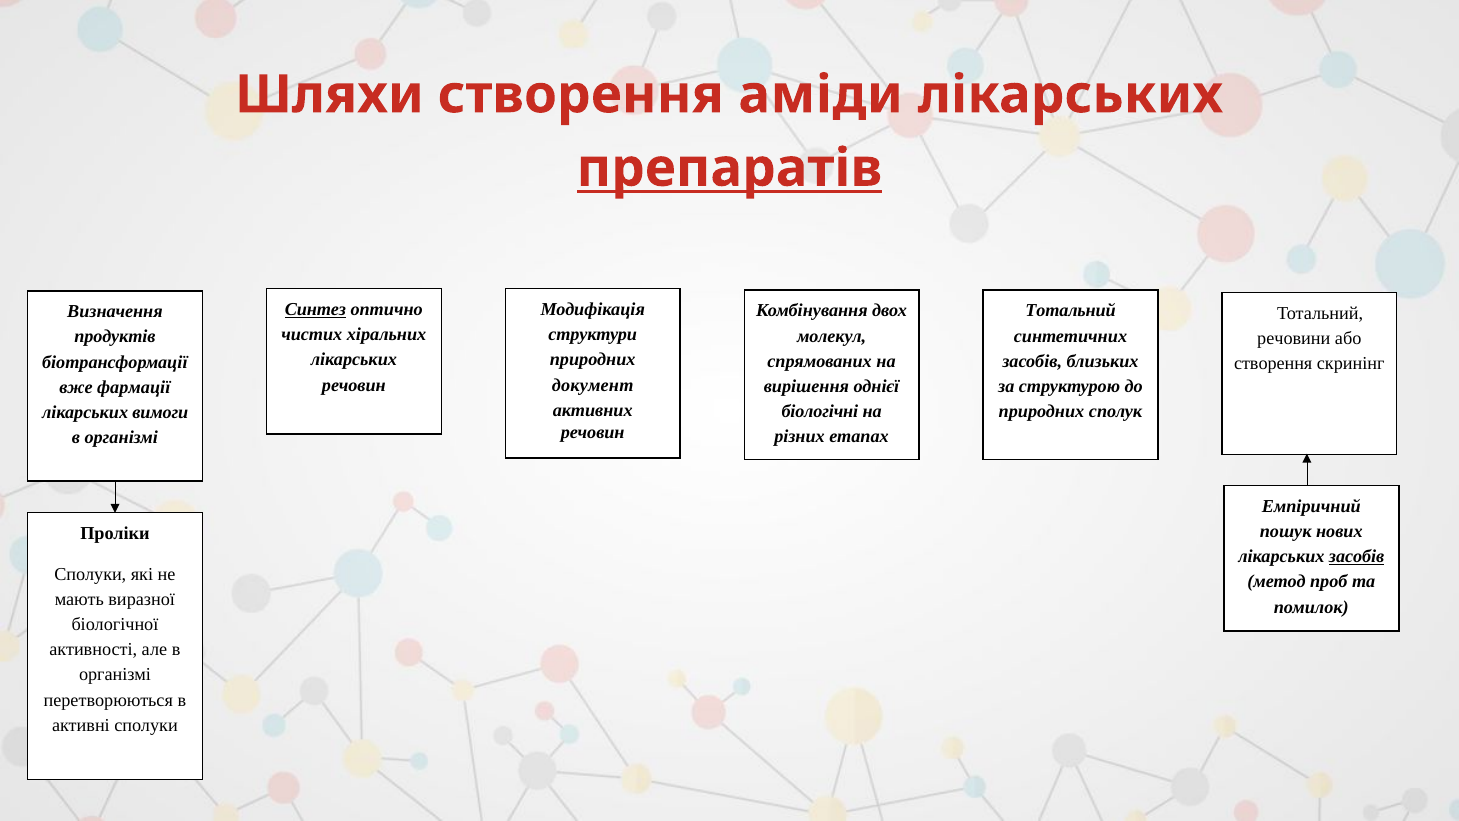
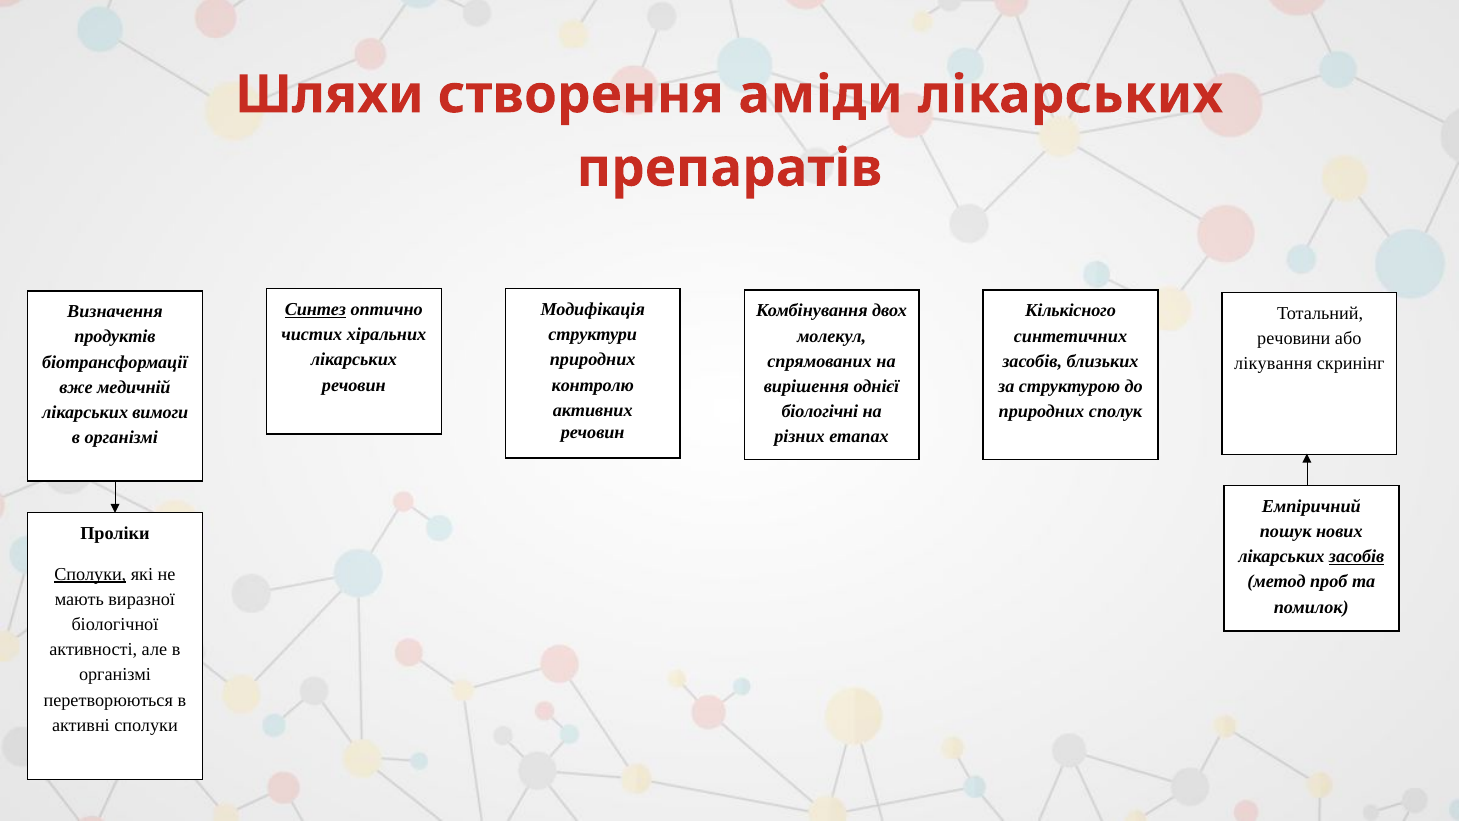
препаратів underline: present -> none (729, 168)
Тотальний: Тотальний -> Кількісного (1071, 311)
створення: створення -> лікування (1273, 364)
документ: документ -> контролю (593, 385)
фармації: фармації -> медичній (134, 387)
Сполуки underline: none -> present (90, 574)
